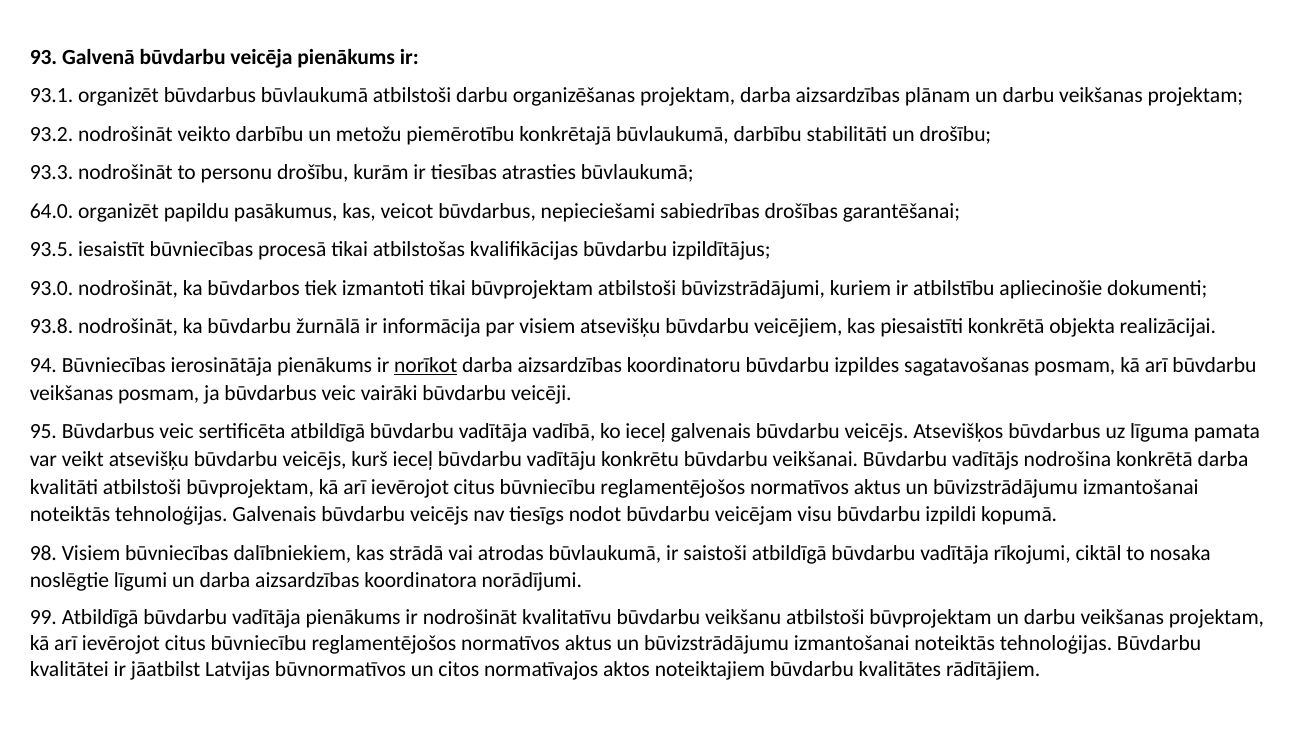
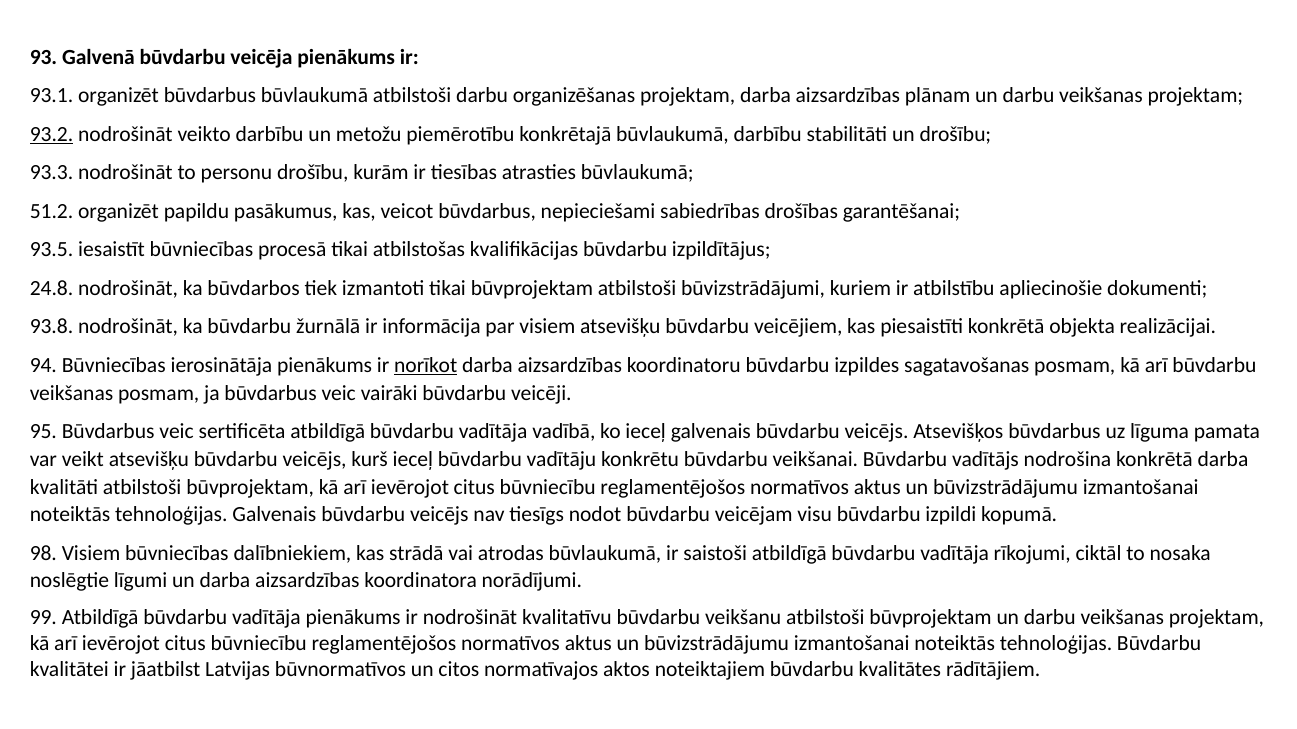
93.2 underline: none -> present (52, 134)
64.0: 64.0 -> 51.2 (52, 212)
93.0: 93.0 -> 24.8 (52, 289)
